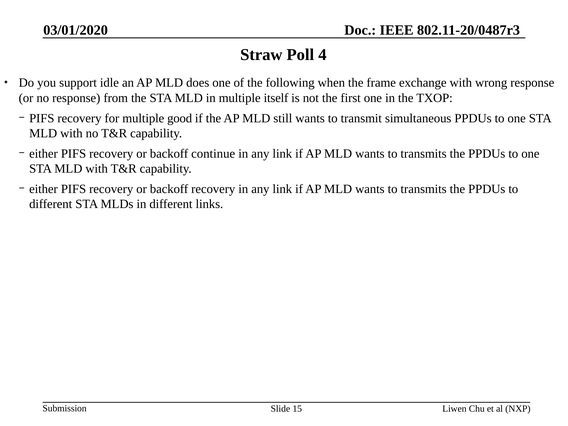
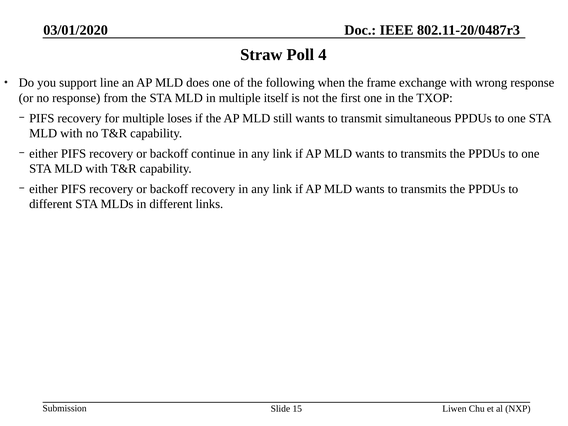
idle: idle -> line (109, 83)
good: good -> loses (180, 118)
